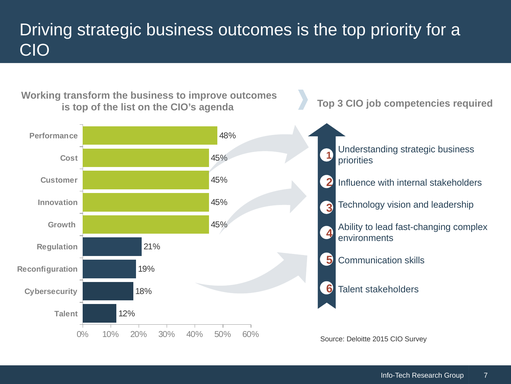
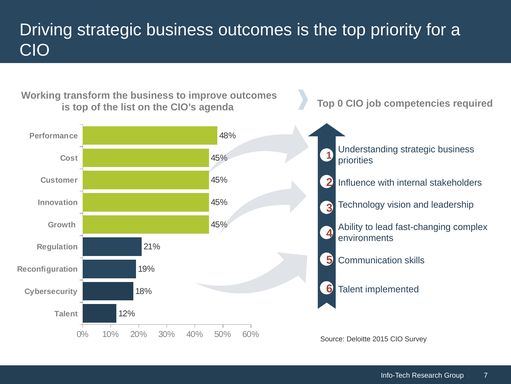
Top 3: 3 -> 0 (340, 103)
Talent stakeholders: stakeholders -> implemented (392, 289)
